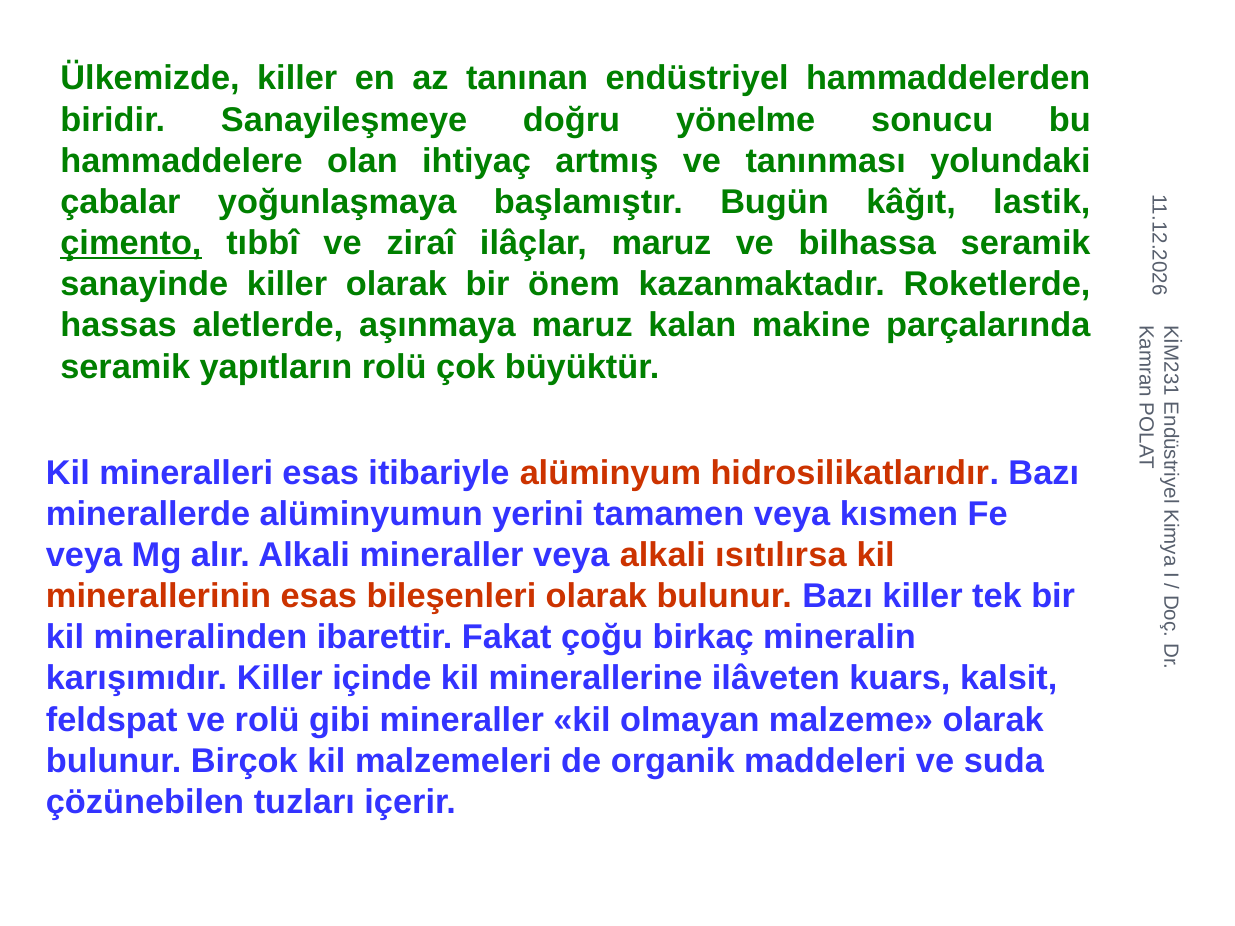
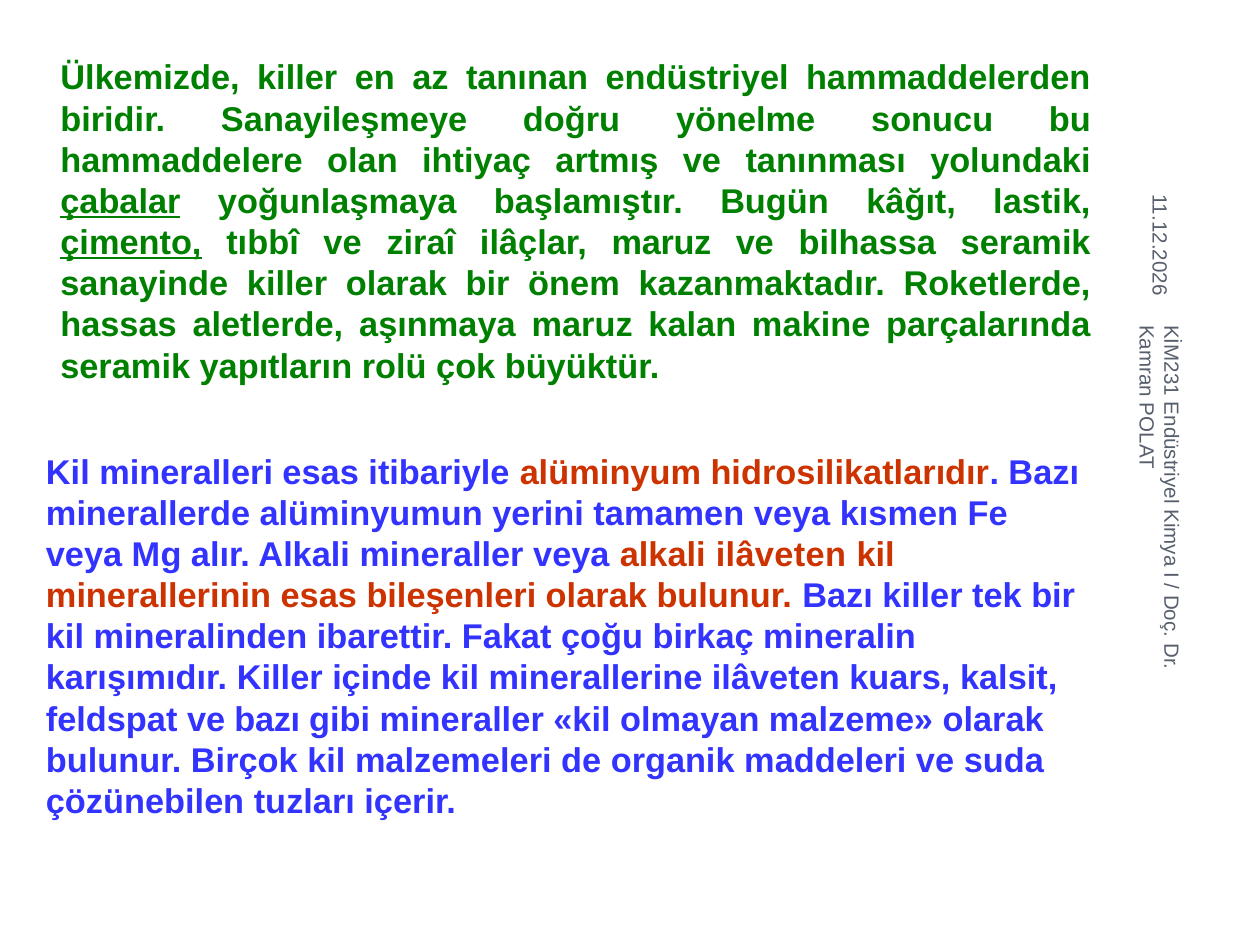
çabalar underline: none -> present (120, 202)
alkali ısıtılırsa: ısıtılırsa -> ilâveten (781, 555)
ve rolü: rolü -> bazı (267, 720)
